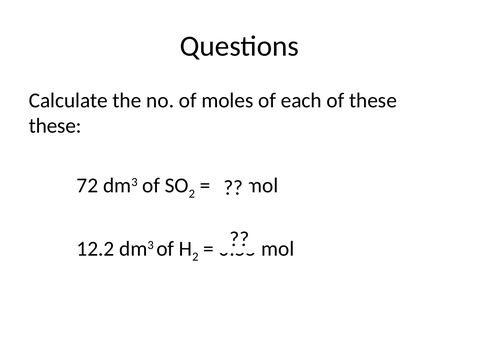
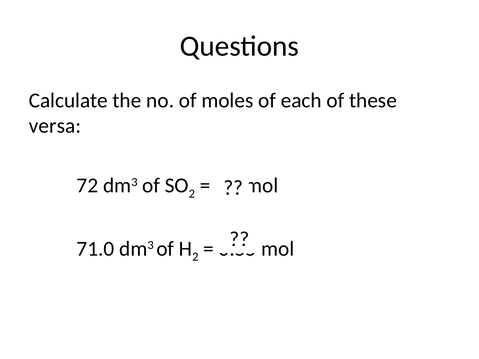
these: these -> versa (55, 126)
12.2: 12.2 -> 71.0 (95, 249)
